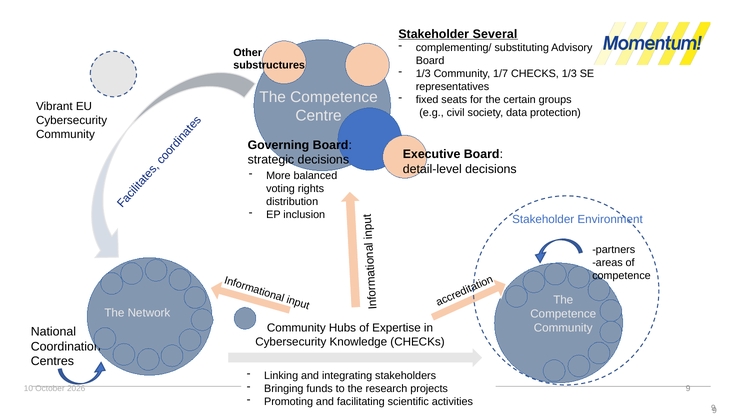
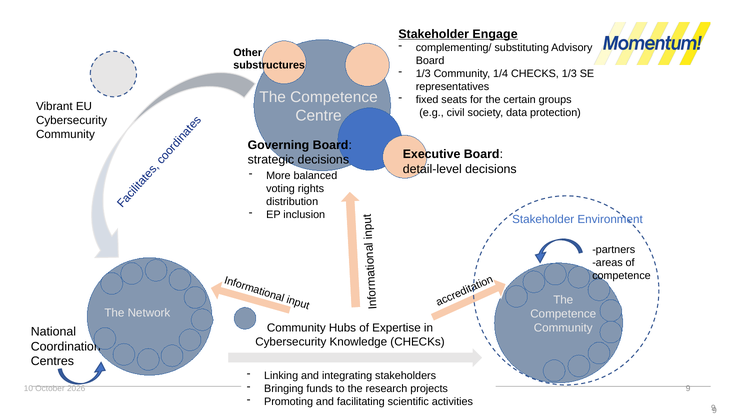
Several: Several -> Engage (495, 34)
1/7: 1/7 -> 1/4 (501, 74)
